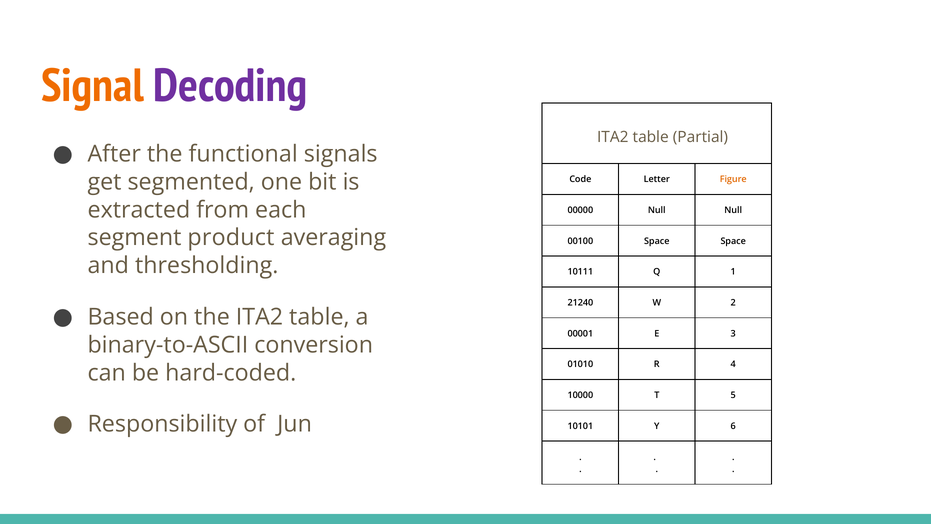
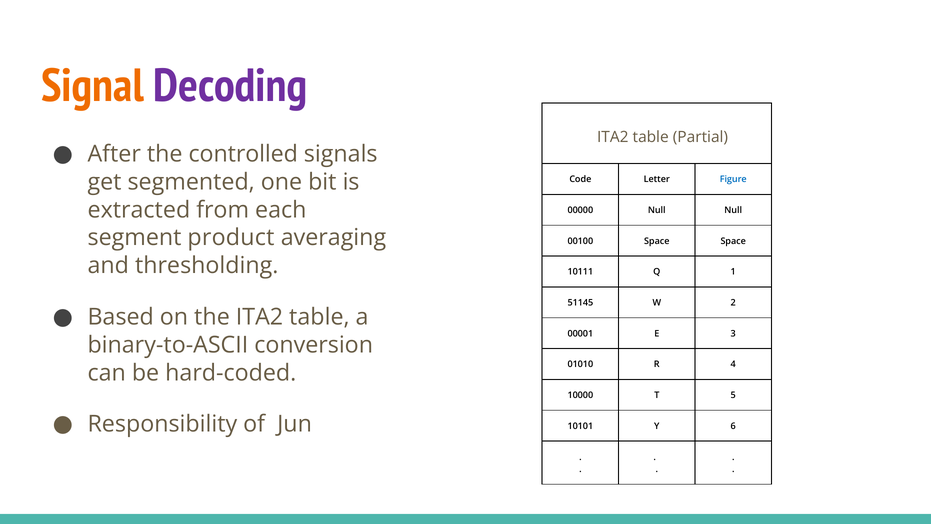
functional: functional -> controlled (243, 154)
Figure colour: orange -> blue (733, 179)
21240: 21240 -> 51145 (580, 303)
